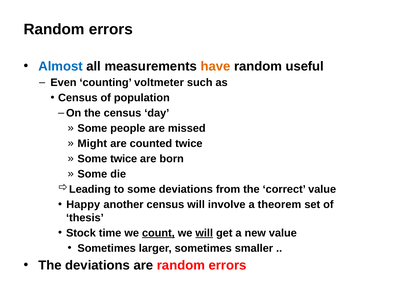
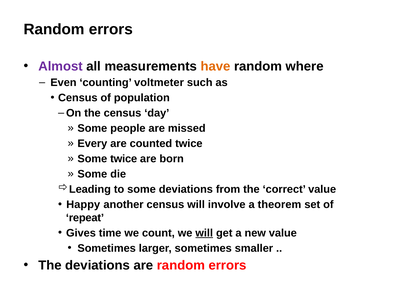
Almost colour: blue -> purple (61, 66)
useful: useful -> where (305, 66)
Might: Might -> Every (92, 144)
thesis: thesis -> repeat (85, 218)
Stock: Stock -> Gives (81, 234)
count underline: present -> none (158, 234)
